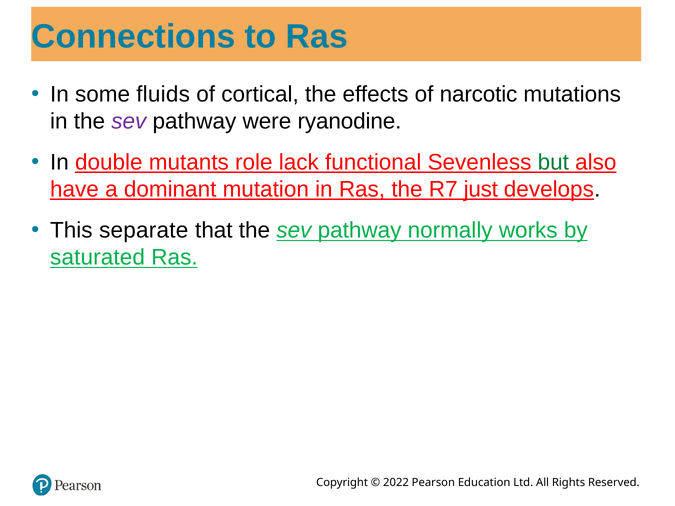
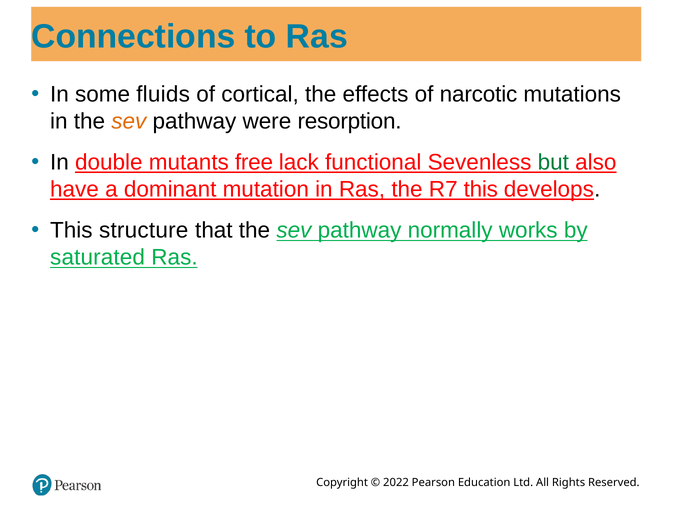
sev colour: purple -> orange (129, 122)
ryanodine: ryanodine -> resorption (350, 122)
role: role -> free (254, 163)
R7 just: just -> this (481, 190)
separate: separate -> structure (144, 231)
